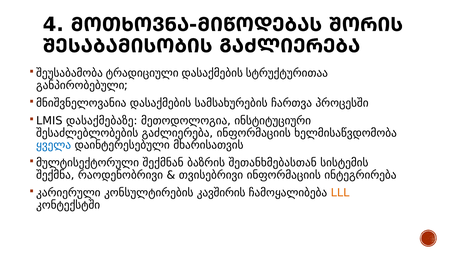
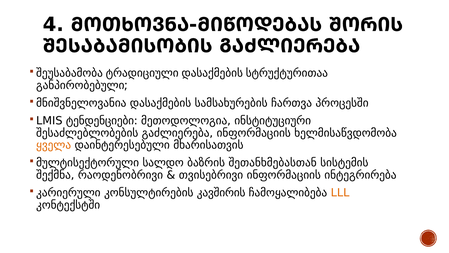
დასაქმებაზე: დასაქმებაზე -> ტენდენციები (102, 121)
ყველა colour: blue -> orange (54, 145)
შექმნან: შექმნან -> სალდო (163, 163)
